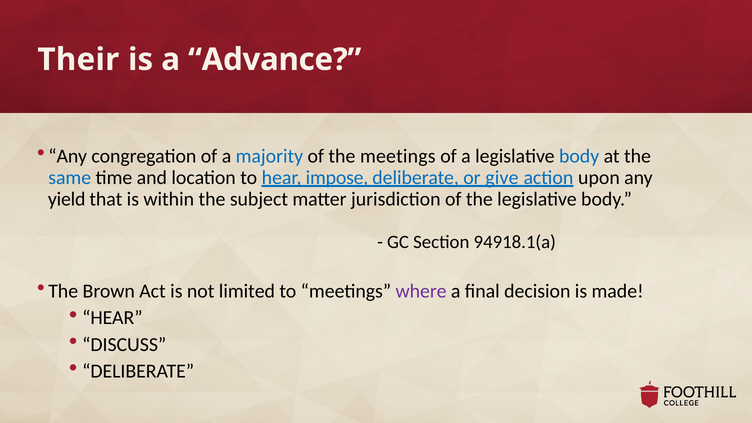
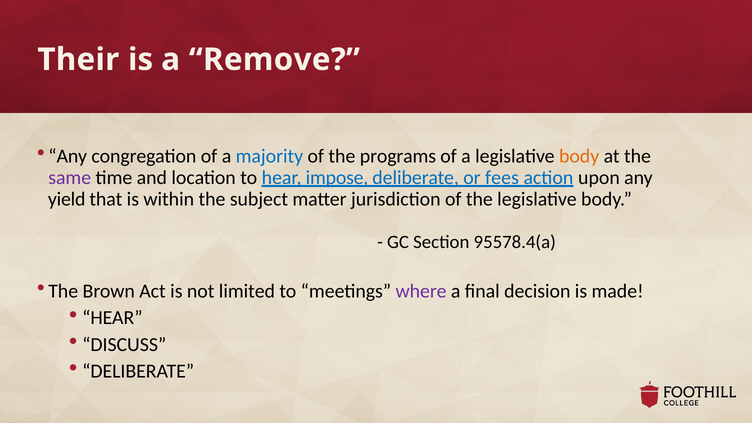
Advance: Advance -> Remove (274, 60)
the meetings: meetings -> programs (398, 156)
body colour: blue -> orange (579, 156)
same colour: blue -> purple (70, 178)
give: give -> fees (502, 178)
94918.1(a: 94918.1(a -> 95578.4(a (515, 242)
